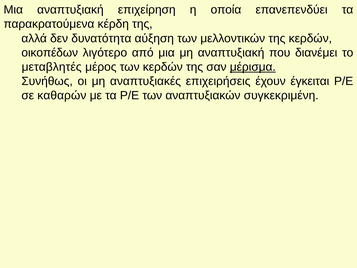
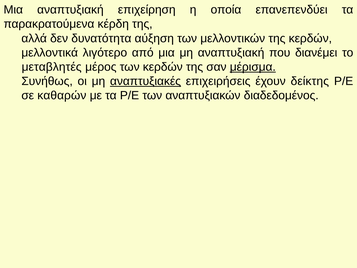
οικοπέδων: οικοπέδων -> μελλοντικά (50, 53)
αναπτυξιακές underline: none -> present (146, 81)
έγκειται: έγκειται -> δείκτης (310, 81)
συγκεκριμένη: συγκεκριμένη -> διαδεδομένος (281, 95)
